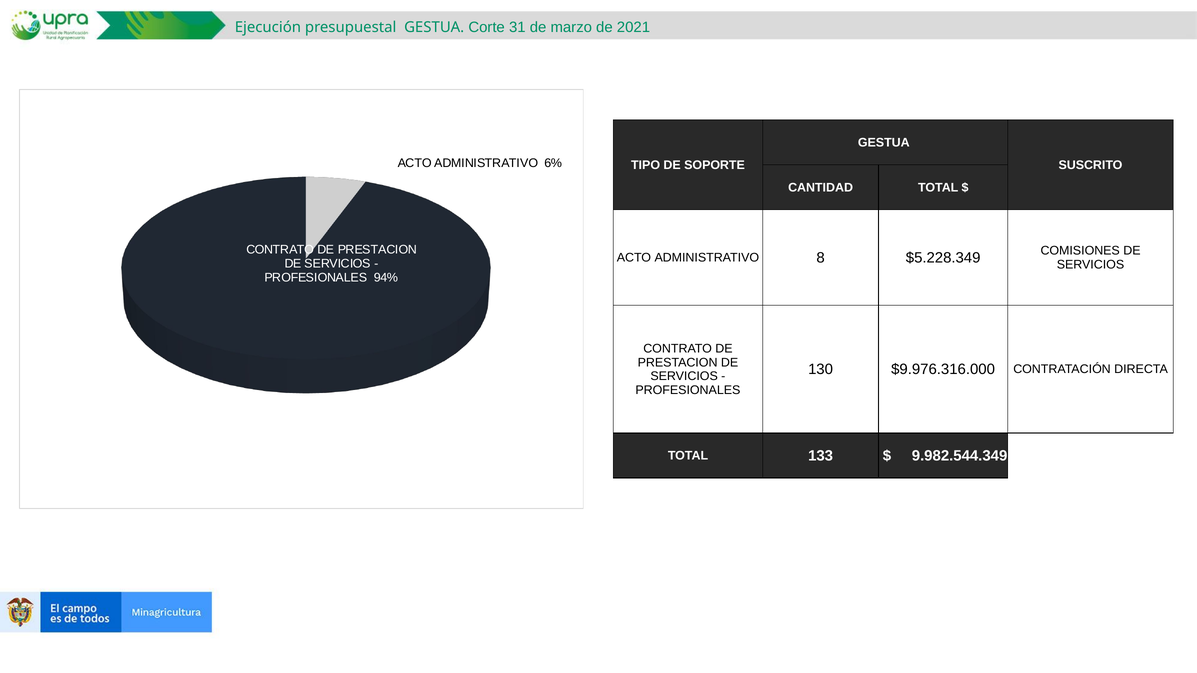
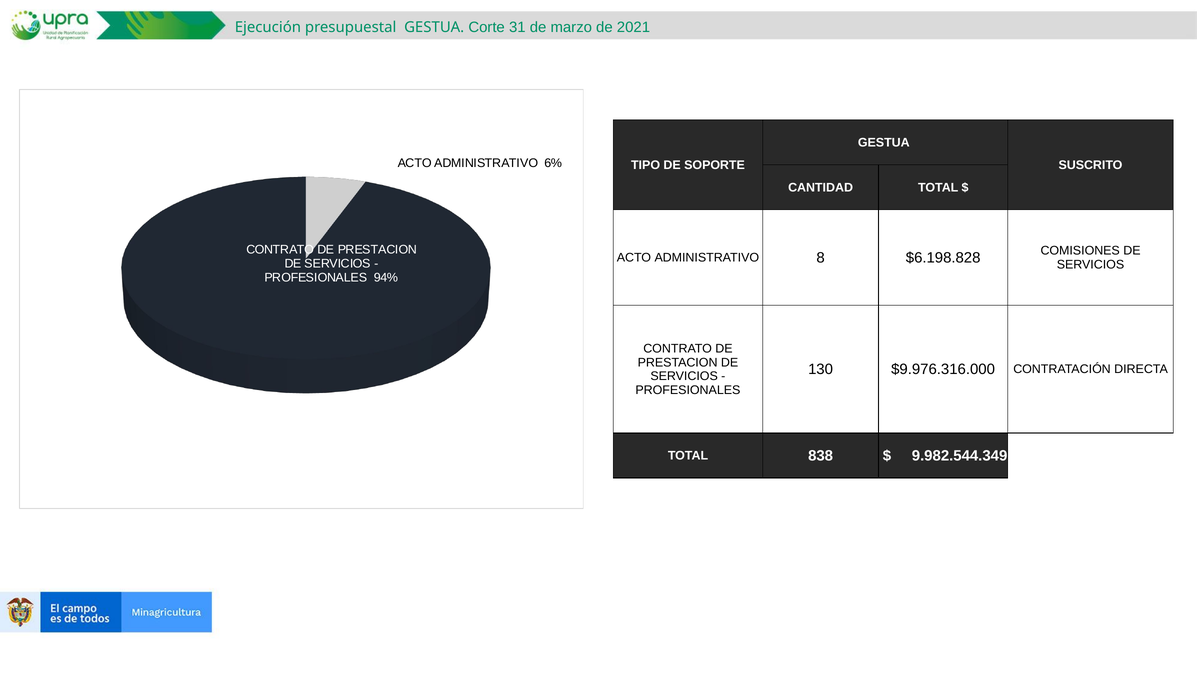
$5.228.349: $5.228.349 -> $6.198.828 (943, 258)
133: 133 -> 838 (821, 456)
